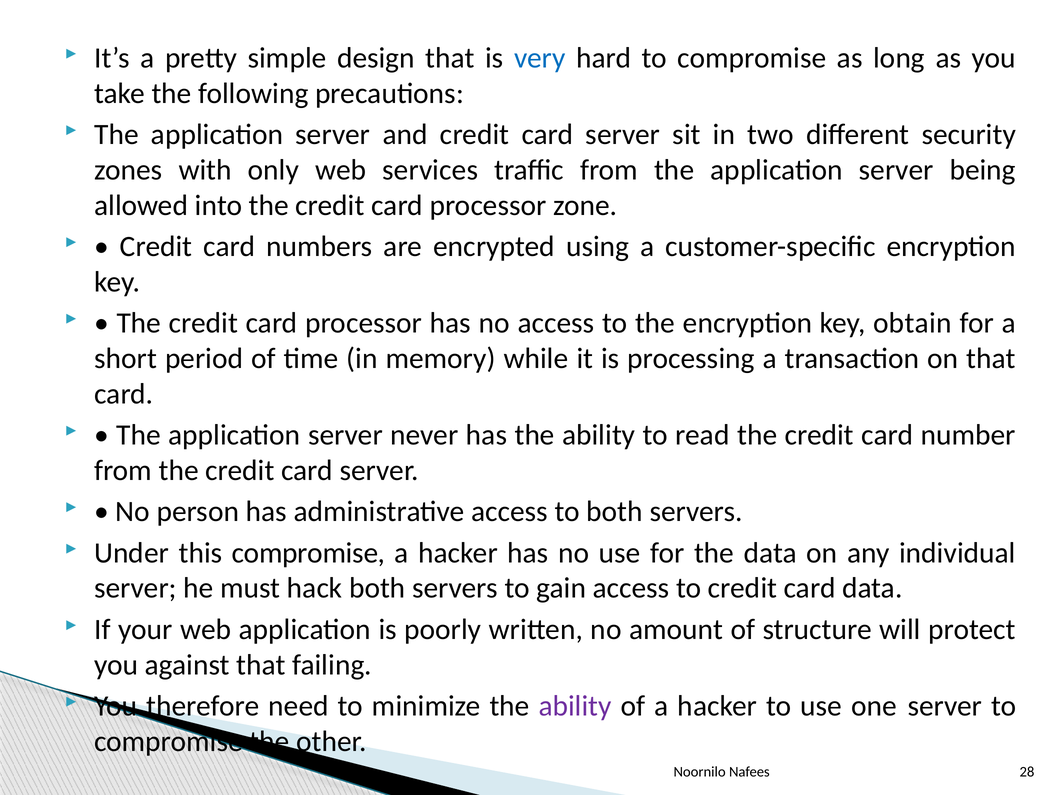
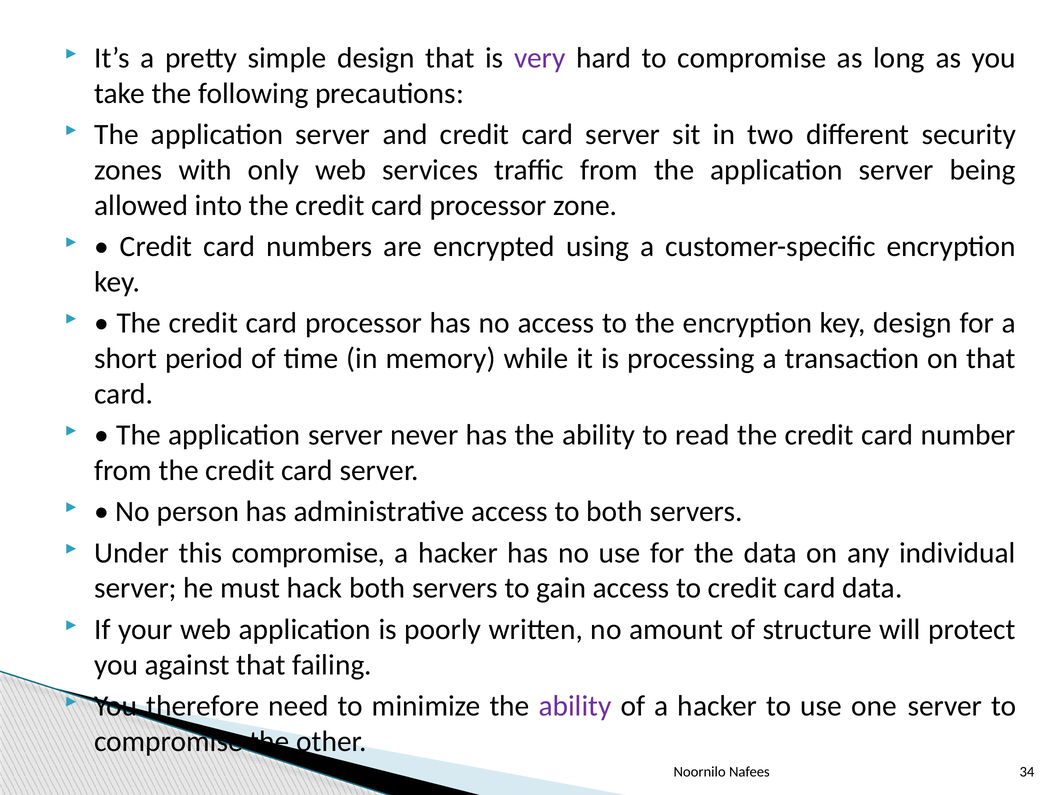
very colour: blue -> purple (540, 58)
key obtain: obtain -> design (912, 323)
28: 28 -> 34 (1027, 772)
